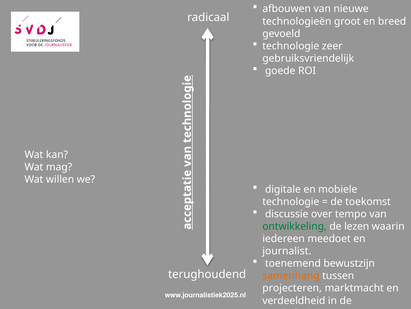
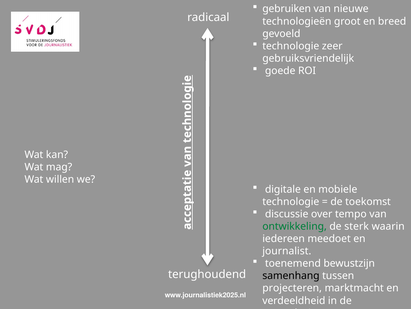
afbouwen: afbouwen -> gebruiken (287, 9)
lezen: lezen -> sterk (357, 226)
samenhang colour: orange -> black (291, 275)
